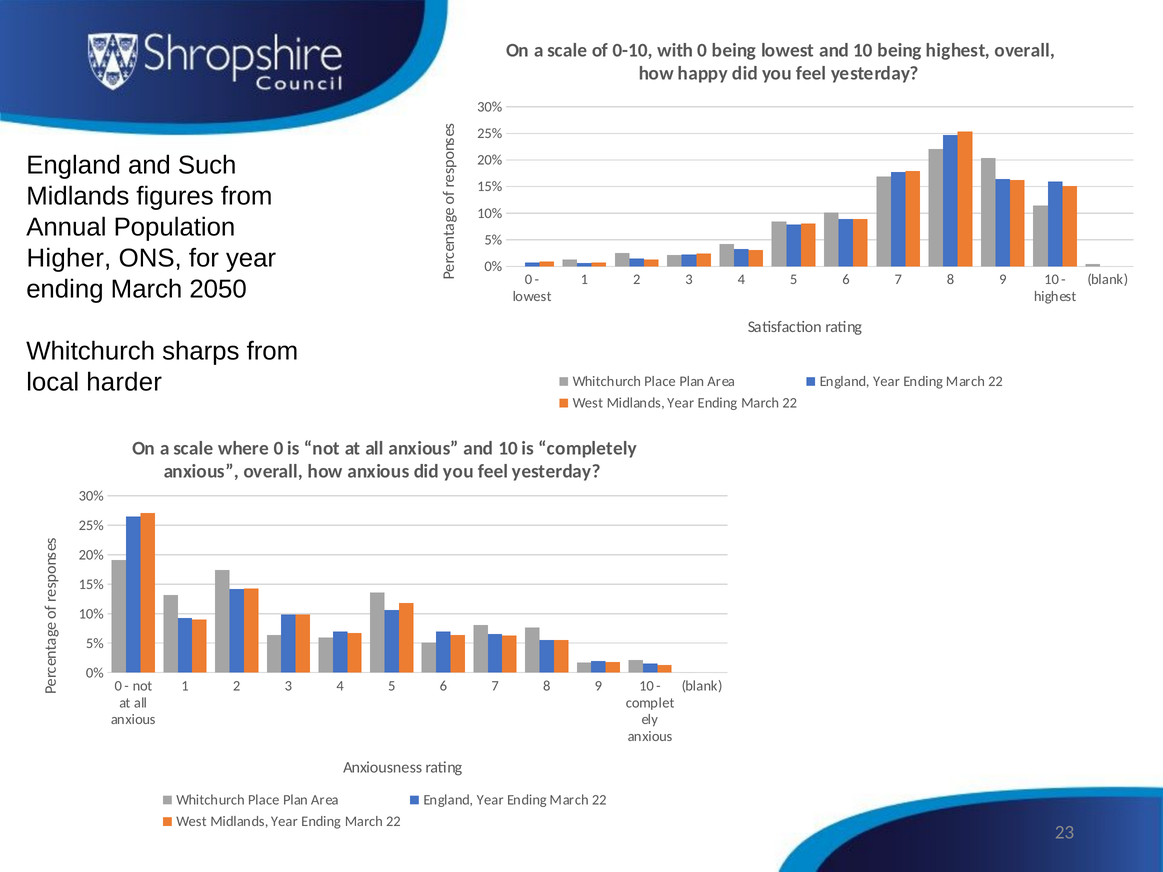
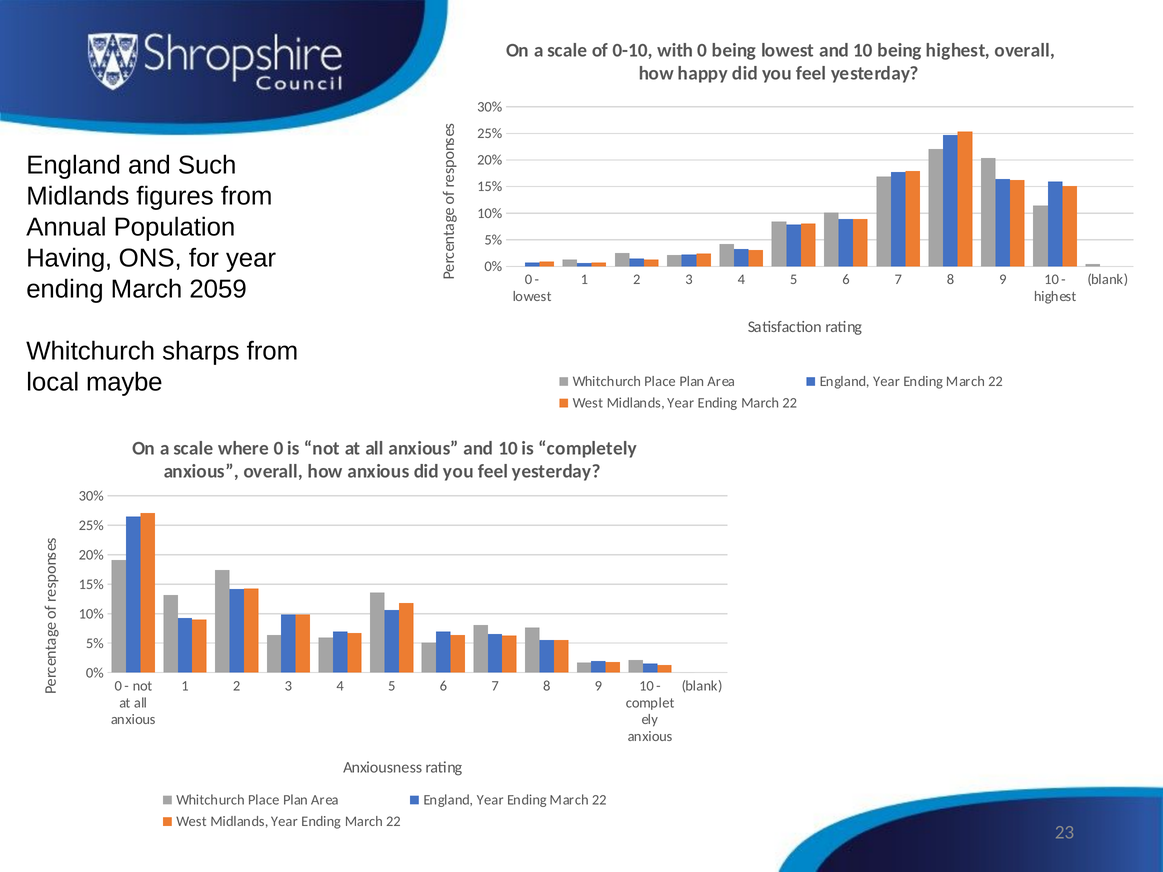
Higher: Higher -> Having (69, 258)
2050: 2050 -> 2059 (218, 289)
harder: harder -> maybe (124, 382)
